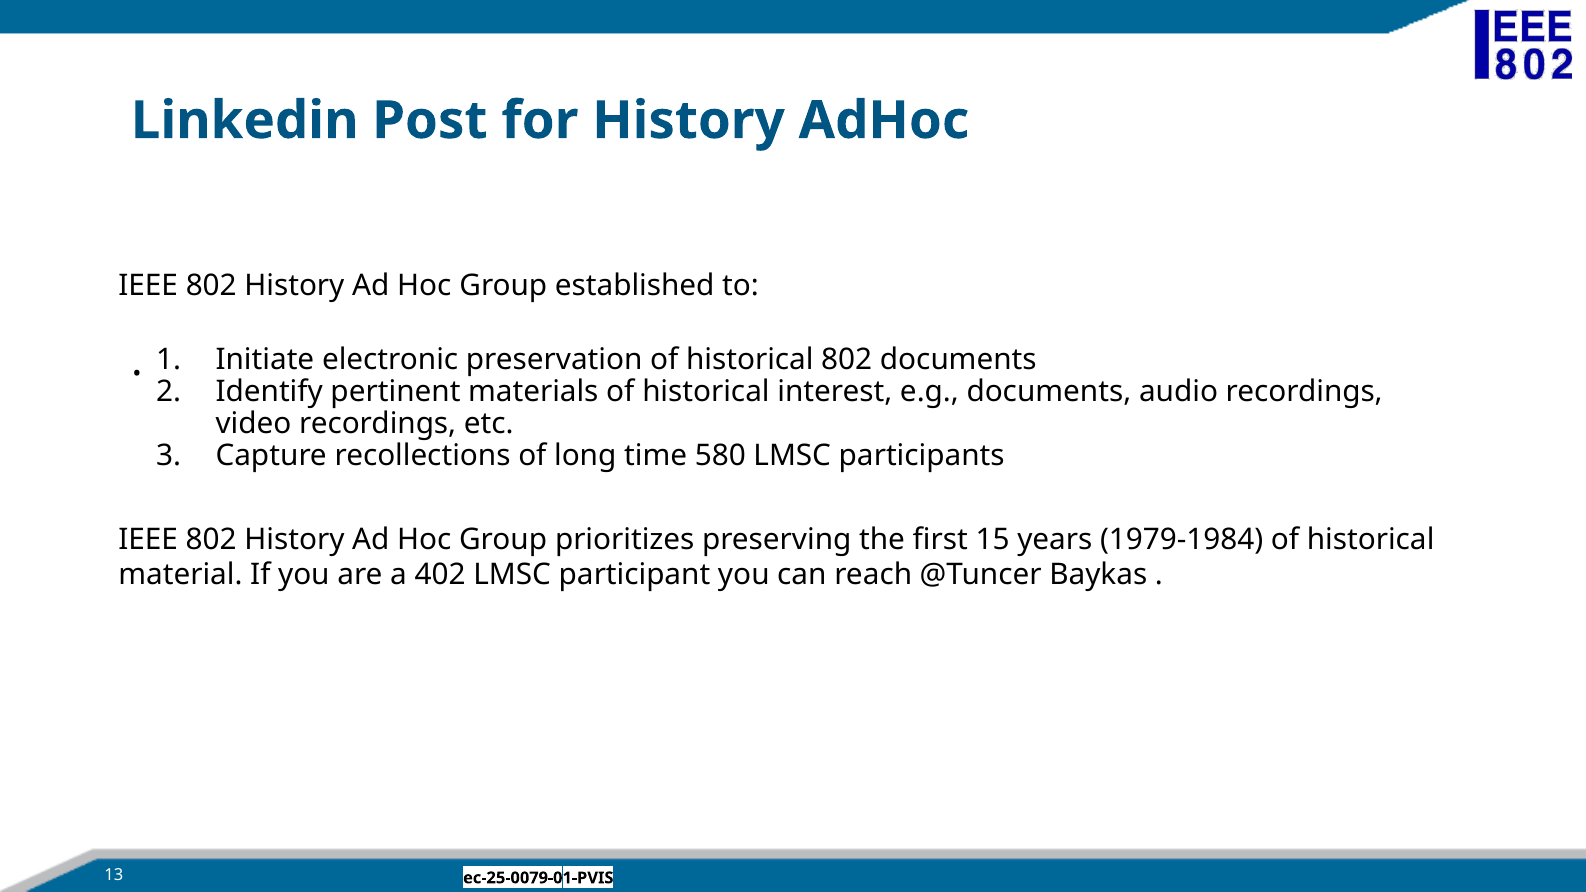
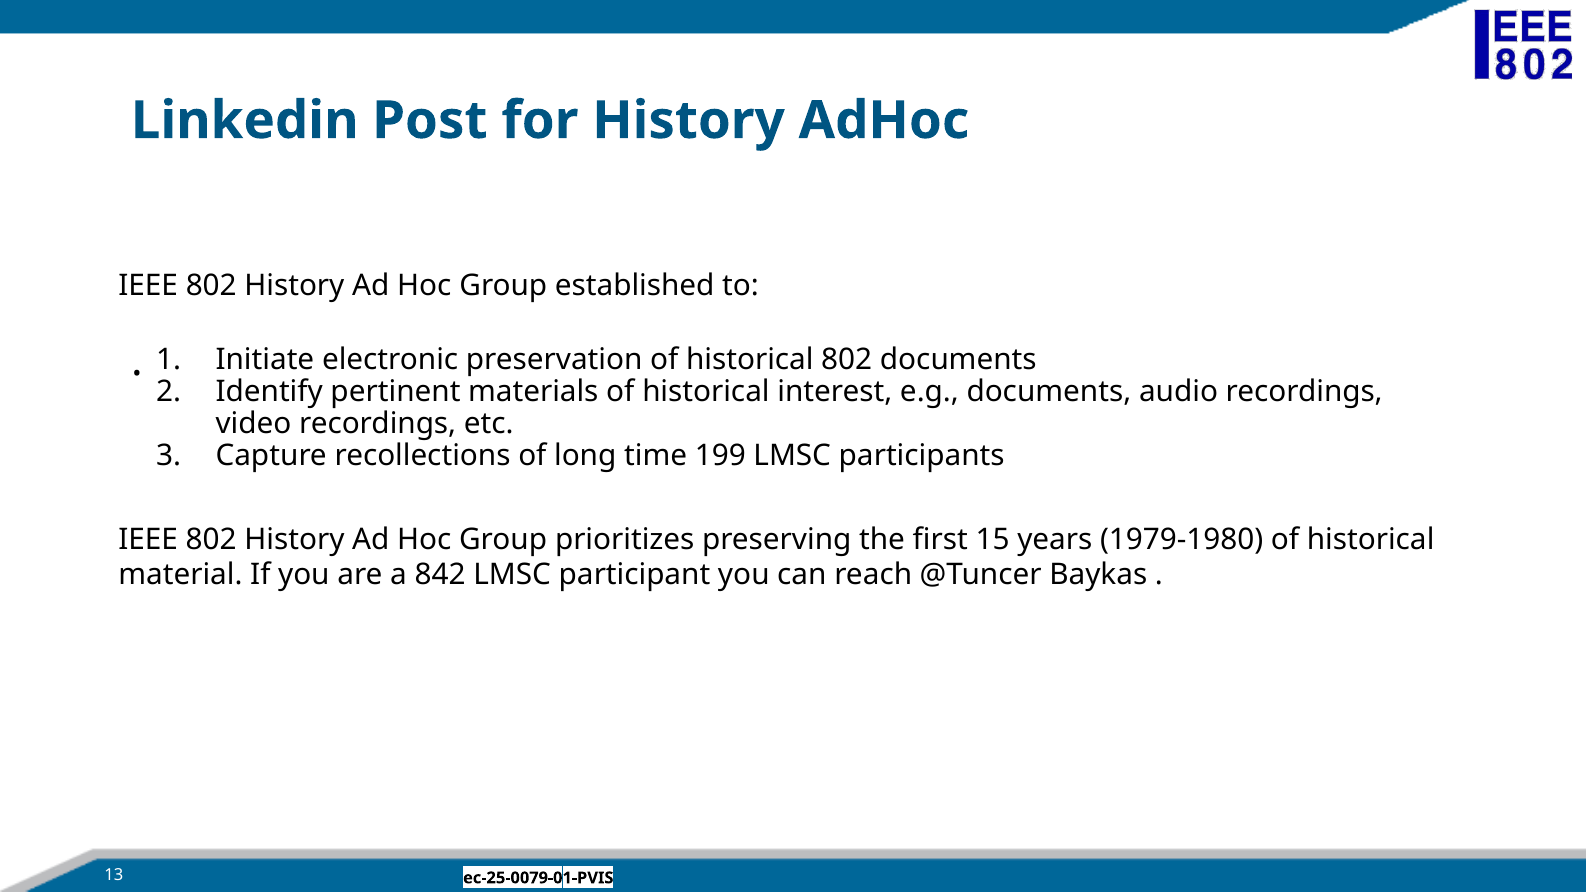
580: 580 -> 199 (720, 456)
1979-1984: 1979-1984 -> 1979-1980 (1182, 539)
402: 402 -> 842 (440, 575)
